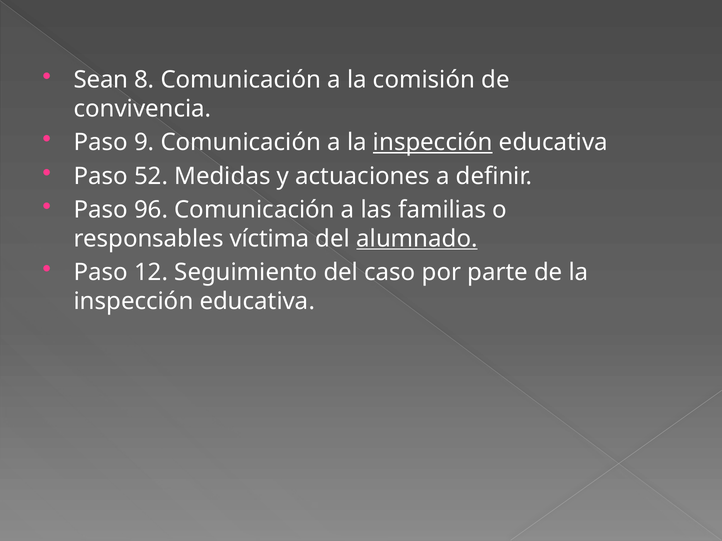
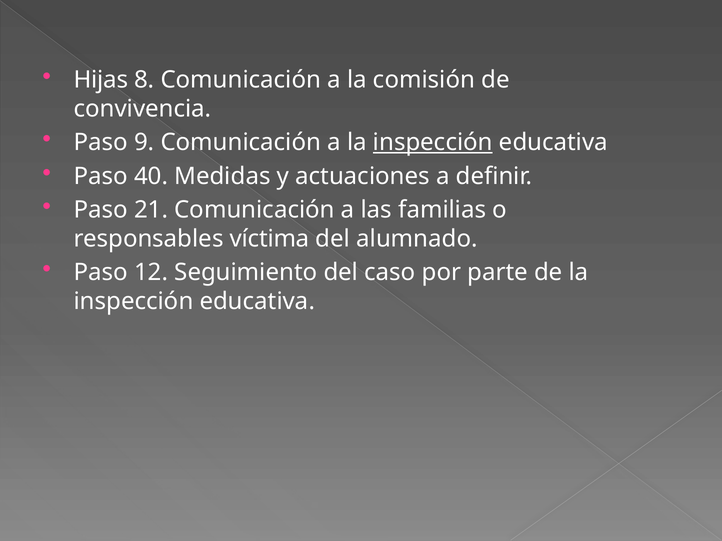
Sean: Sean -> Hijas (101, 80)
52: 52 -> 40 (151, 176)
96: 96 -> 21 (151, 210)
alumnado underline: present -> none (417, 239)
